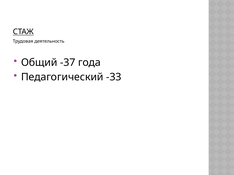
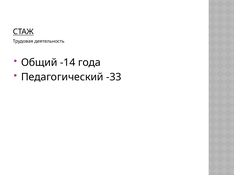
-37: -37 -> -14 (68, 63)
